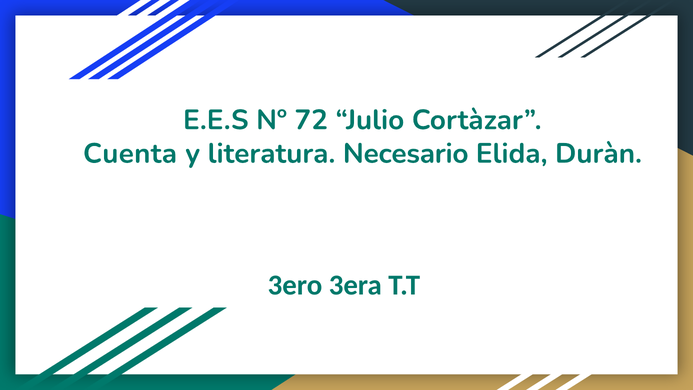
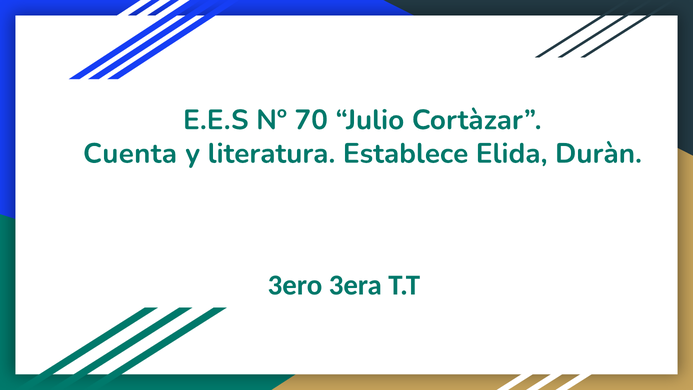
72: 72 -> 70 (311, 120)
Necesario: Necesario -> Establece (406, 153)
